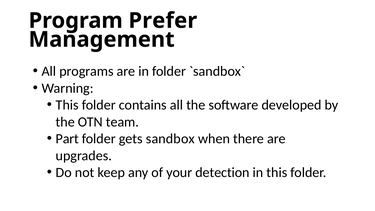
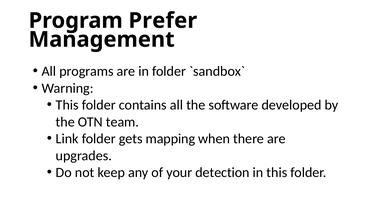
Part: Part -> Link (67, 139)
sandbox: sandbox -> mapping (170, 139)
